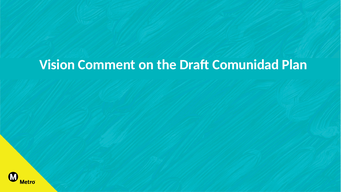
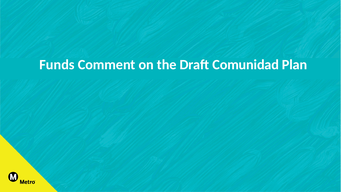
Vision: Vision -> Funds (57, 65)
